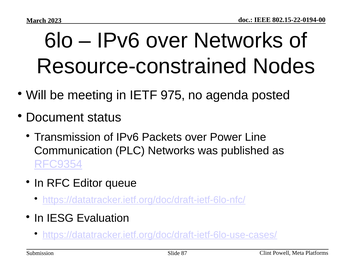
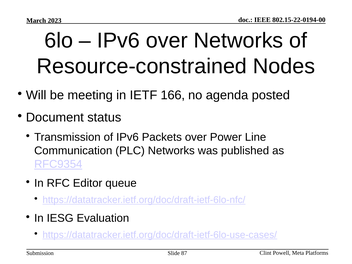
975: 975 -> 166 (173, 95)
